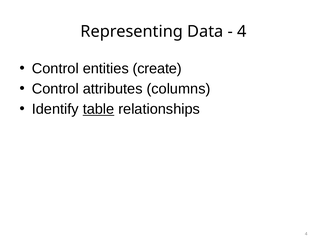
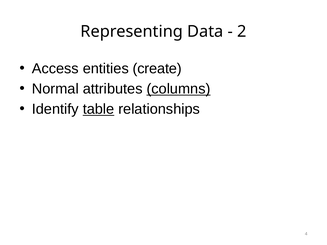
4: 4 -> 2 (242, 31)
Control: Control -> Access (55, 69)
Control: Control -> Normal (55, 89)
columns underline: none -> present (178, 89)
